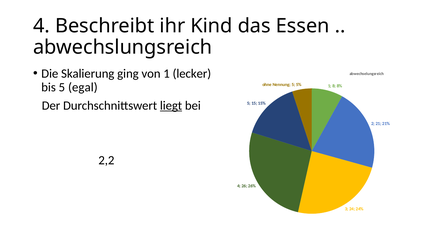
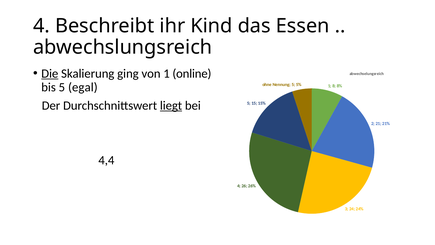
Die underline: none -> present (50, 74)
lecker: lecker -> online (192, 74)
2,2: 2,2 -> 4,4 (106, 160)
